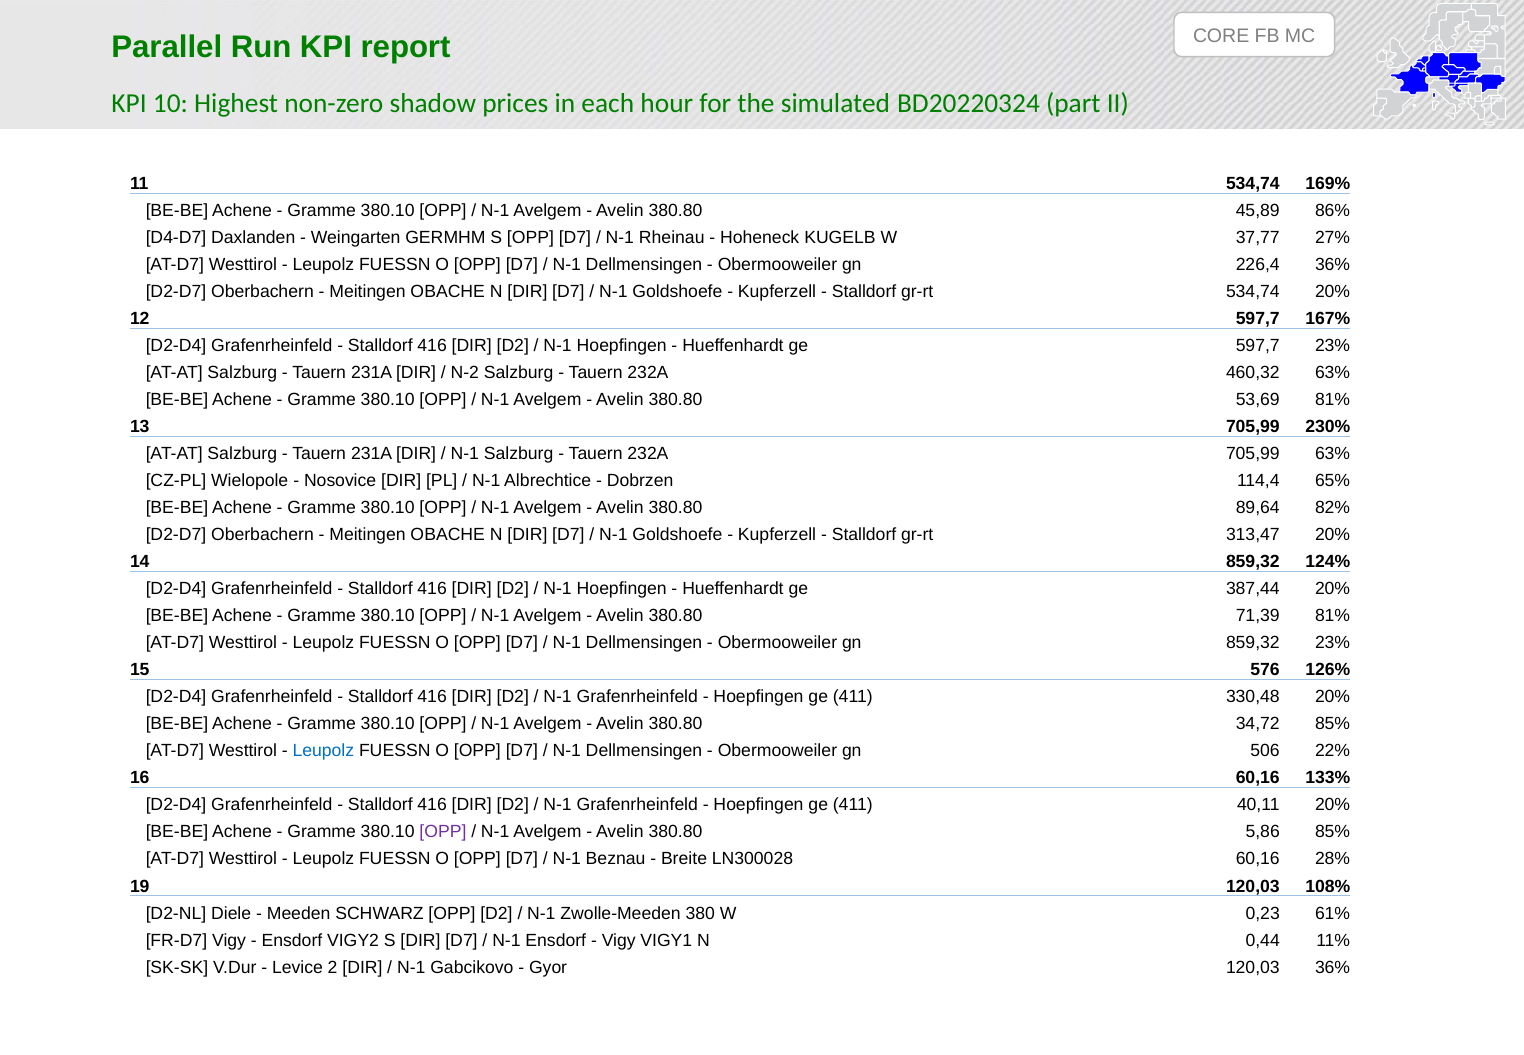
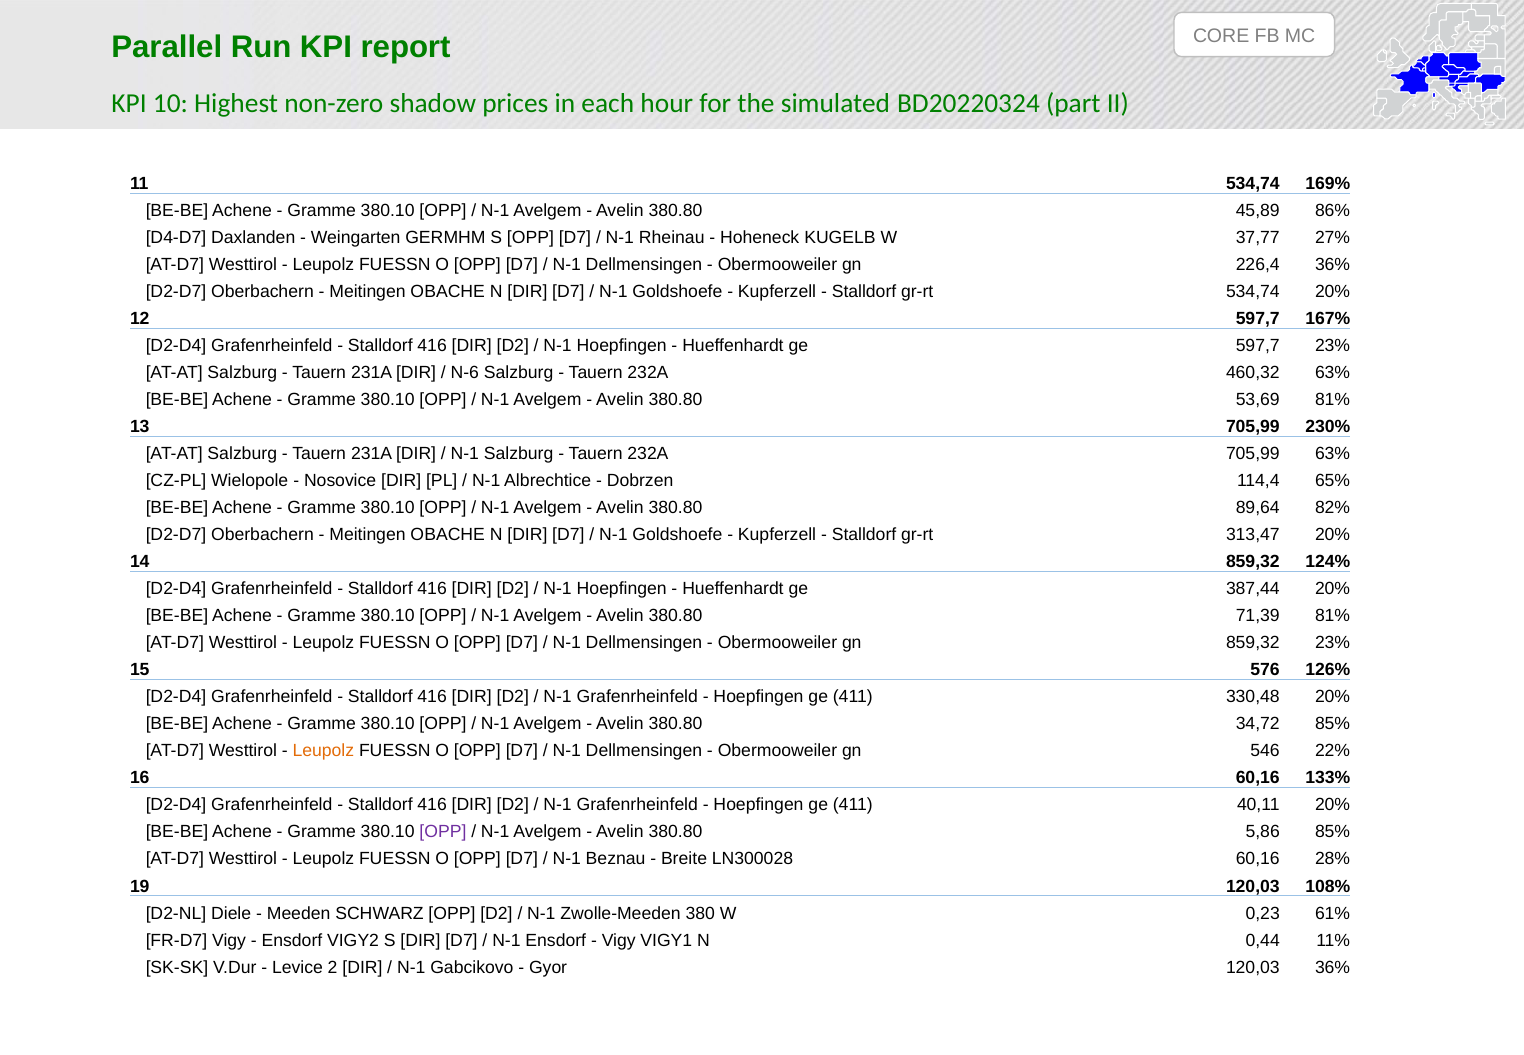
N-2: N-2 -> N-6 (465, 373)
Leupolz colour: blue -> orange (323, 751)
506: 506 -> 546 (1265, 751)
